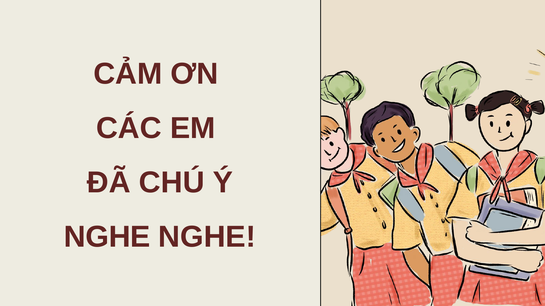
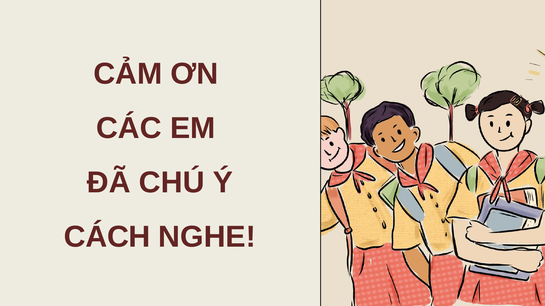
NGHE: NGHE -> CÁCH (107, 237)
